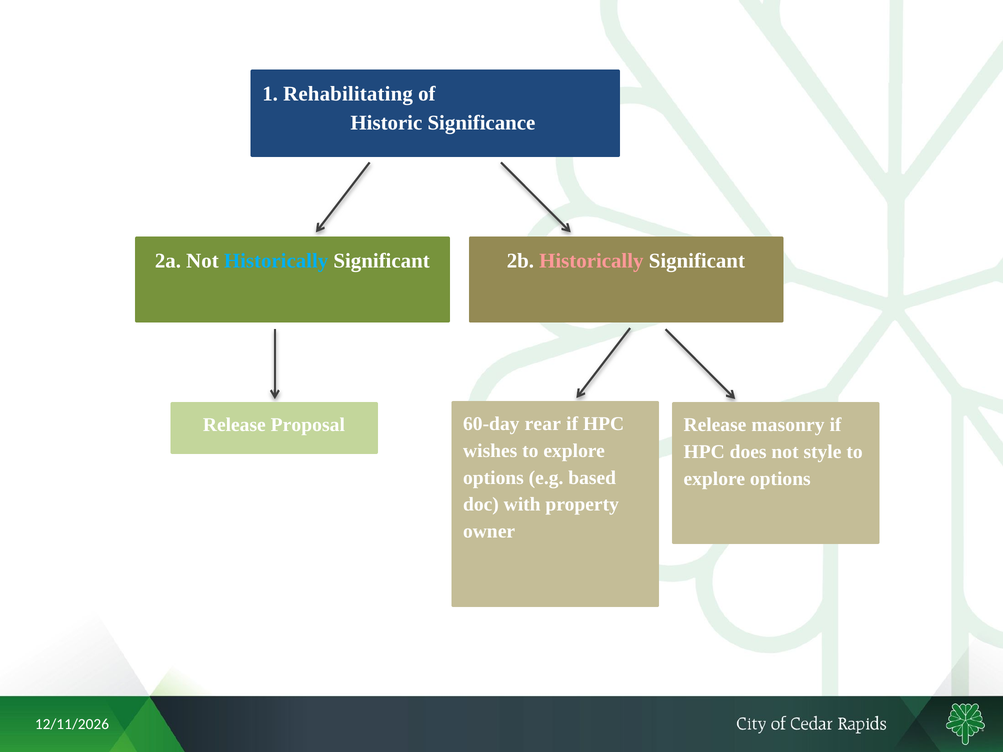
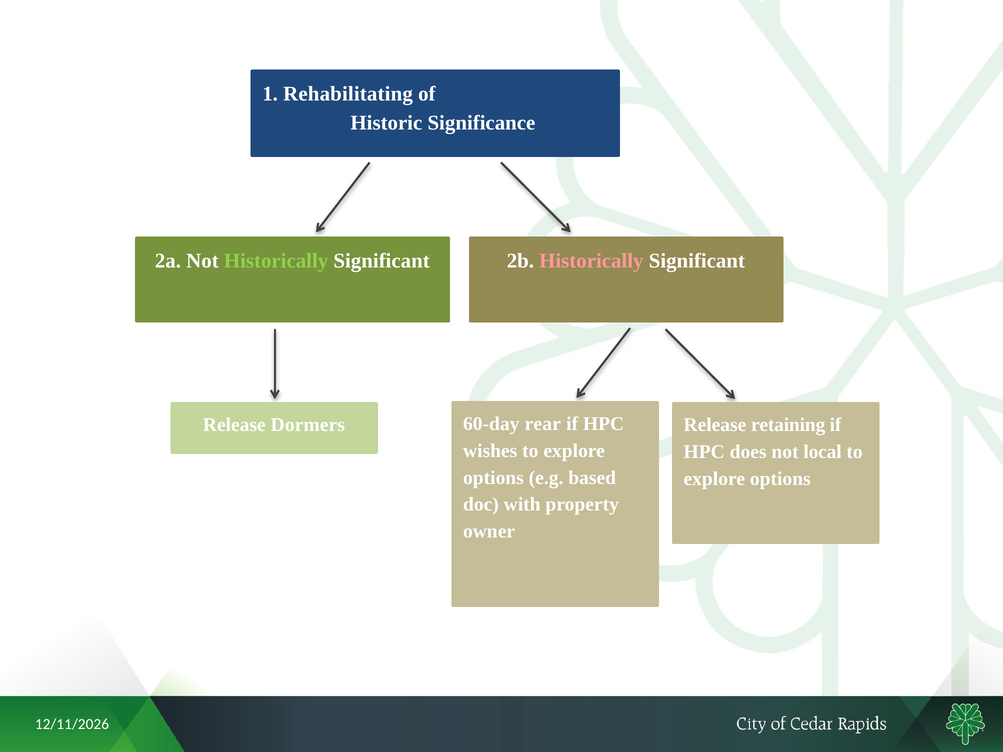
Historically colour: light blue -> light green (276, 261)
Proposal: Proposal -> Dormers (308, 425)
masonry: masonry -> retaining (788, 425)
style: style -> local (823, 452)
